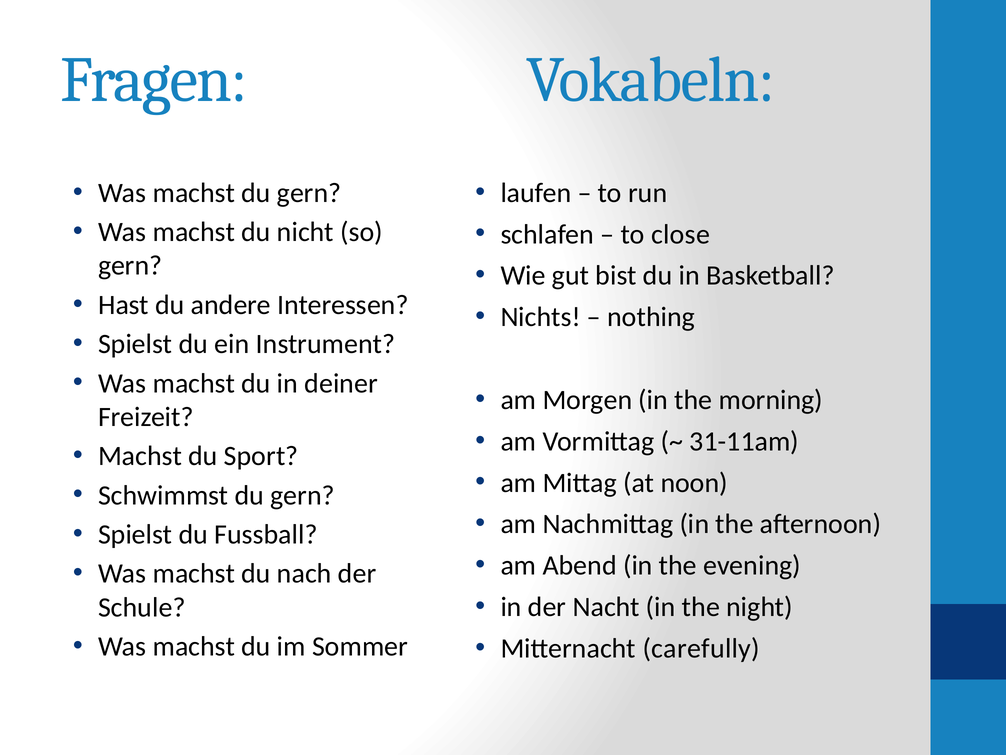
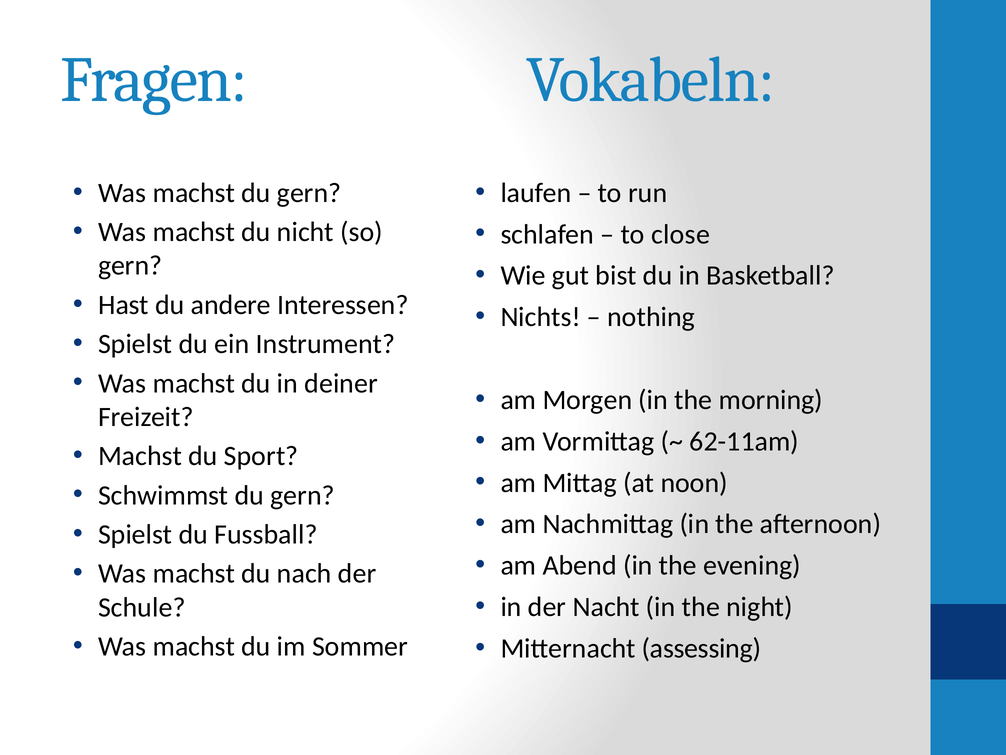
31-11am: 31-11am -> 62-11am (744, 441)
carefully: carefully -> assessing (701, 648)
